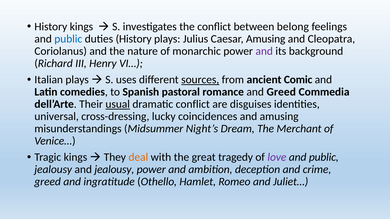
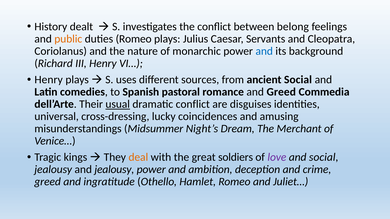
History kings: kings -> dealt (81, 27)
public colour: blue -> orange (68, 39)
duties History: History -> Romeo (134, 39)
Caesar Amusing: Amusing -> Servants (266, 39)
and colour: purple -> blue (264, 51)
Italian: Italian -> Henry (49, 80)
sources underline: present -> none (200, 80)
ancient Comic: Comic -> Social (298, 80)
tragedy: tragedy -> soldiers (236, 157)
public: public -> social (324, 157)
